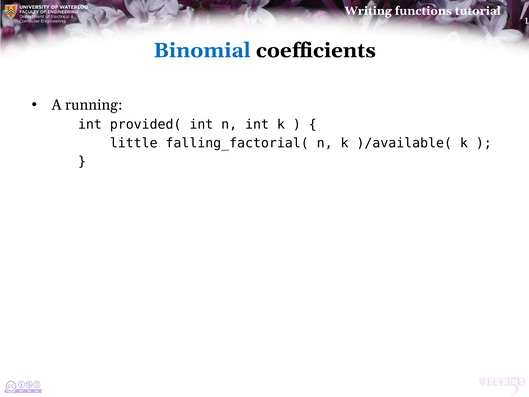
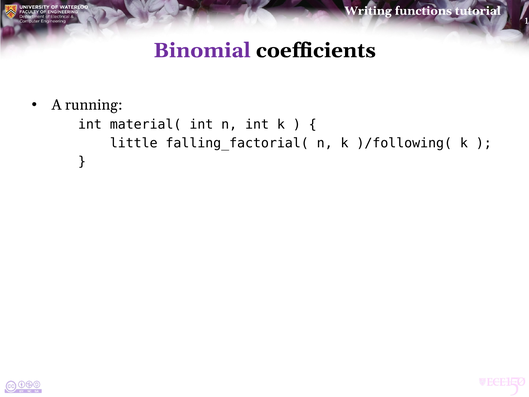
Binomial colour: blue -> purple (202, 50)
provided(: provided( -> material( (146, 124)
)/available(: )/available( -> )/following( (404, 143)
